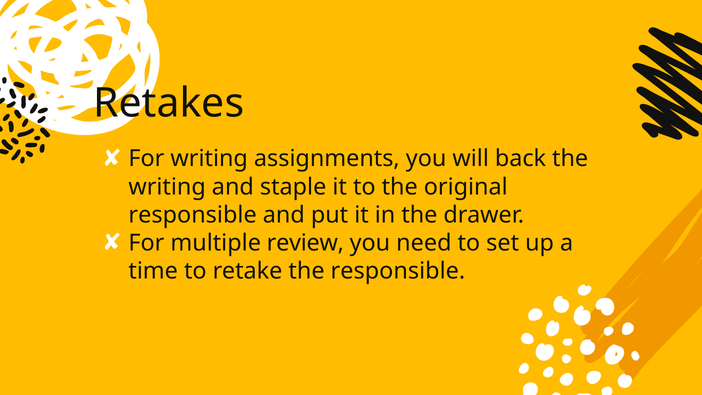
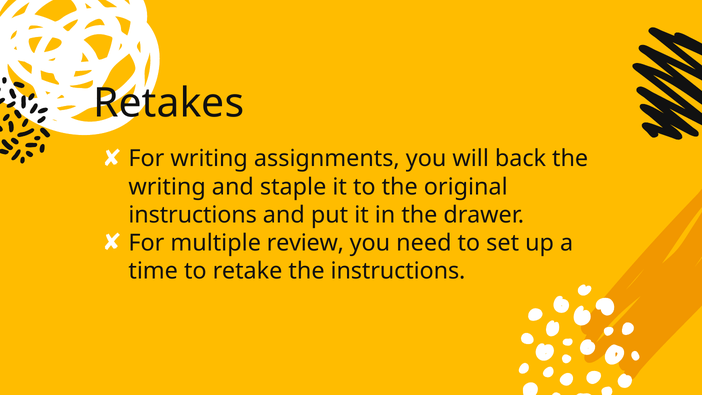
responsible: responsible -> instructions (193, 215)
the responsible: responsible -> instructions (398, 271)
